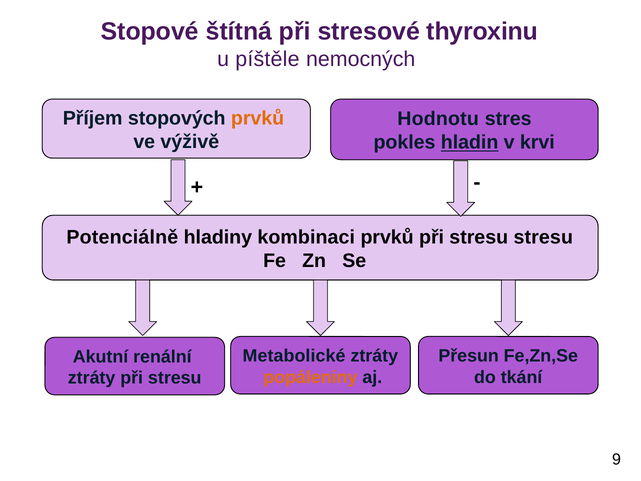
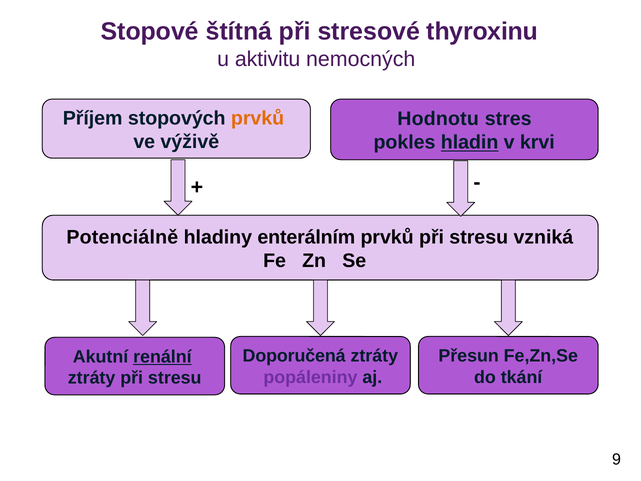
píštěle: píštěle -> aktivitu (268, 59)
kombinaci: kombinaci -> enterálním (306, 237)
stresu stresu: stresu -> vzniká (543, 237)
Metabolické: Metabolické -> Doporučená (294, 356)
renální underline: none -> present (162, 356)
popáleniny colour: orange -> purple (310, 377)
